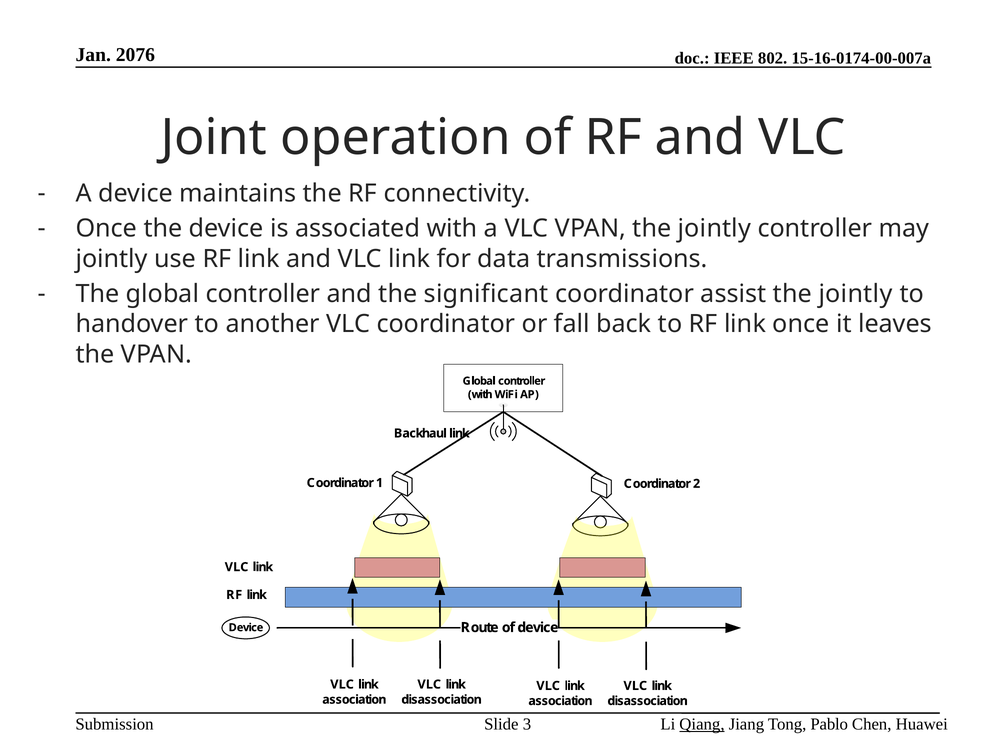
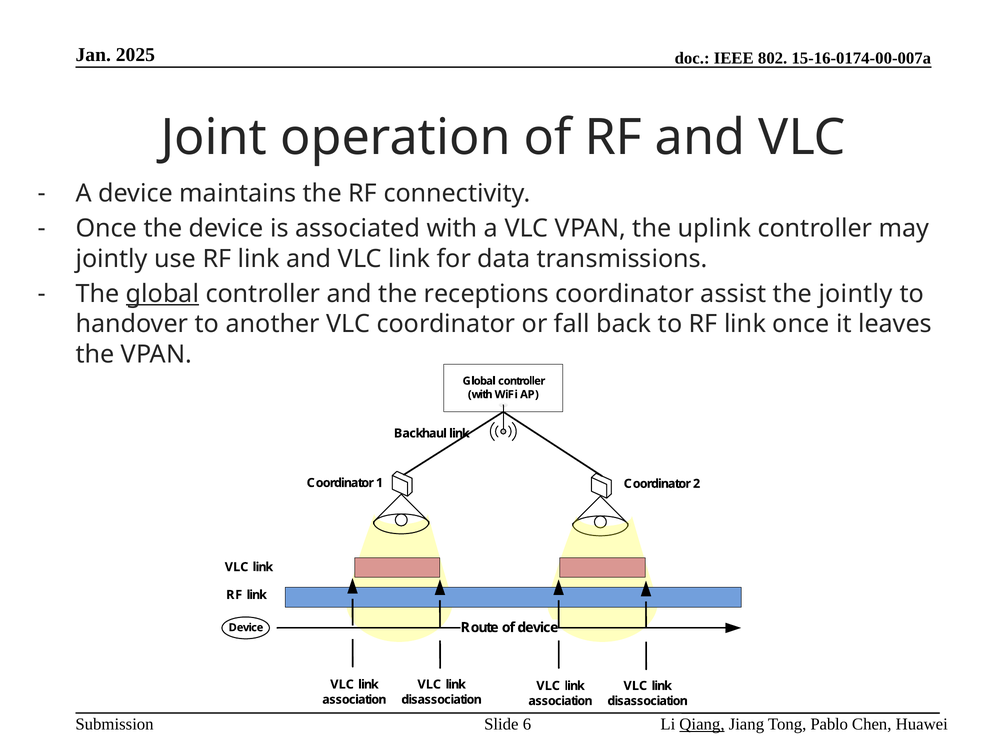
2076: 2076 -> 2025 (135, 55)
VPAN the jointly: jointly -> uplink (714, 229)
global underline: none -> present (162, 294)
significant: significant -> receptions (486, 294)
3: 3 -> 6 (527, 724)
